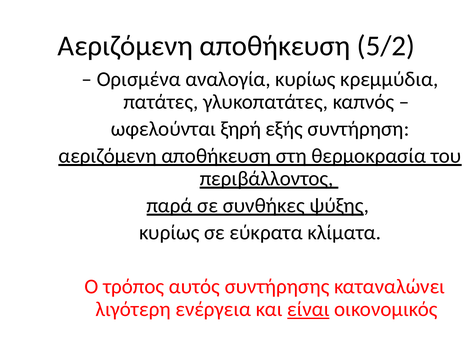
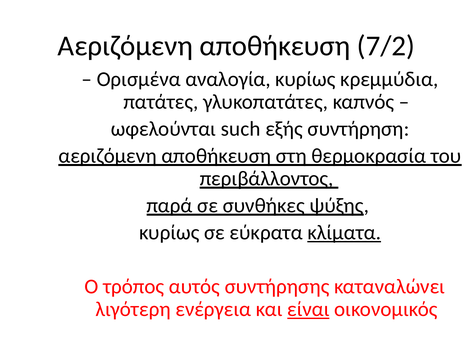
5/2: 5/2 -> 7/2 (386, 46)
ξηρή: ξηρή -> such (241, 129)
κλίματα underline: none -> present (344, 232)
